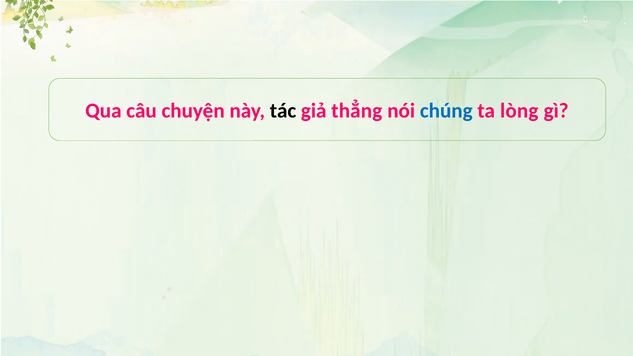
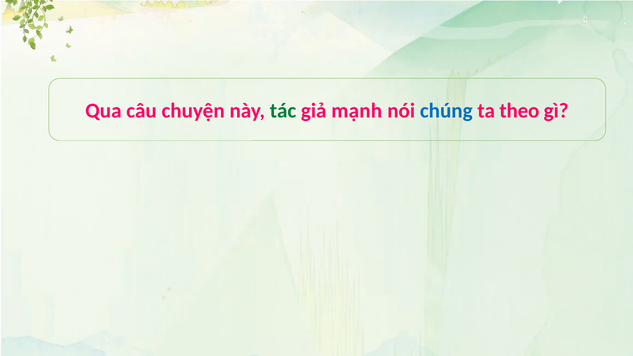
tác colour: black -> green (283, 111)
thẳng: thẳng -> mạnh (357, 111)
lòng: lòng -> theo (519, 111)
